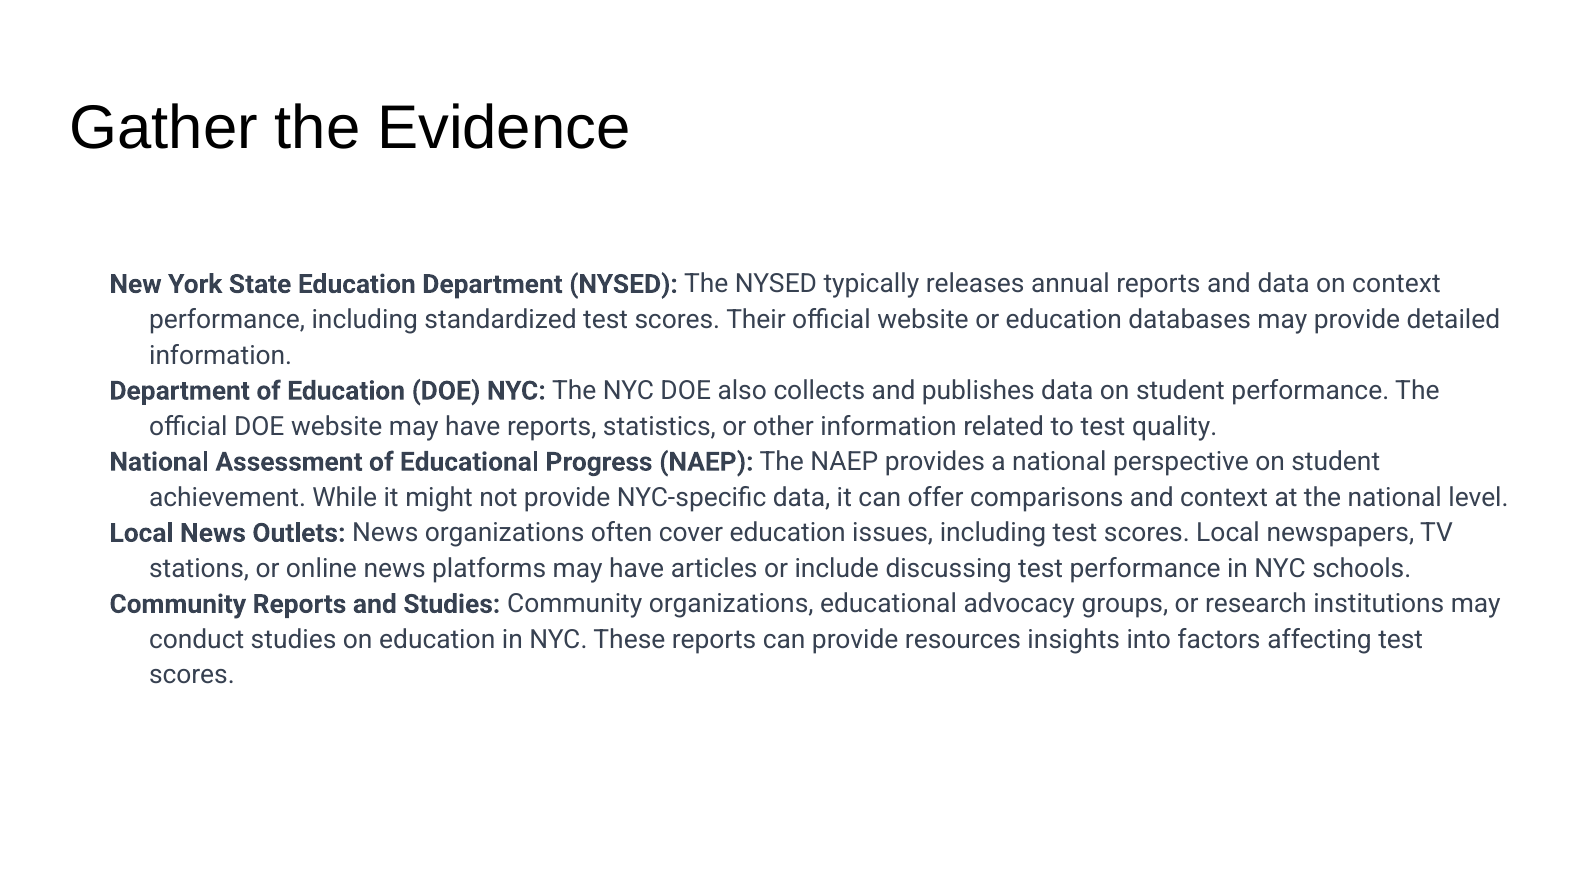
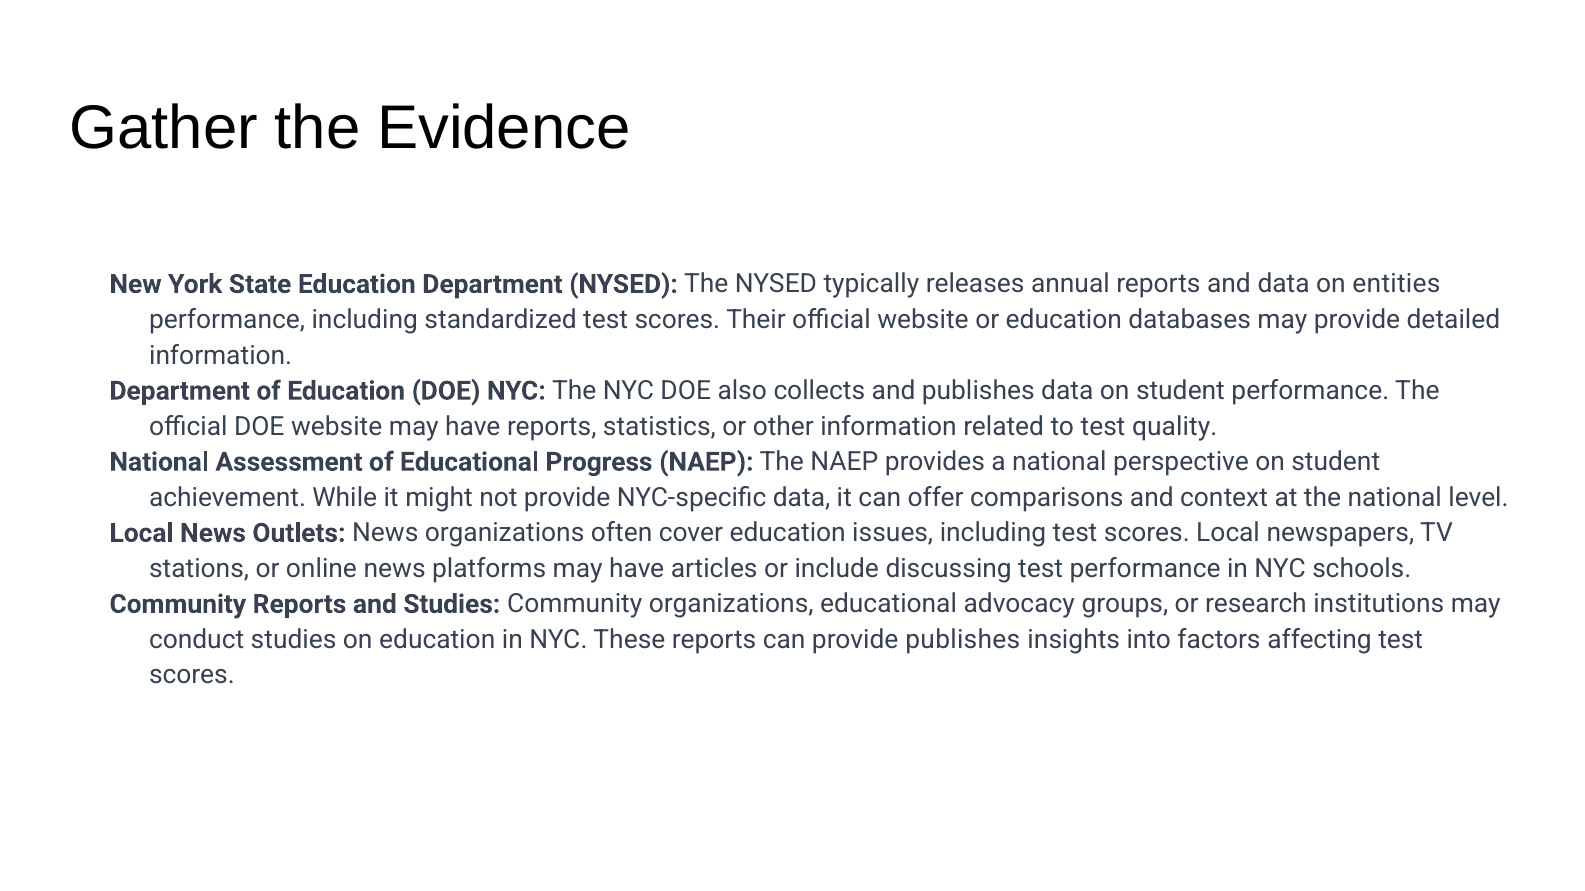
on context: context -> entities (1396, 284)
provide resources: resources -> publishes (963, 640)
